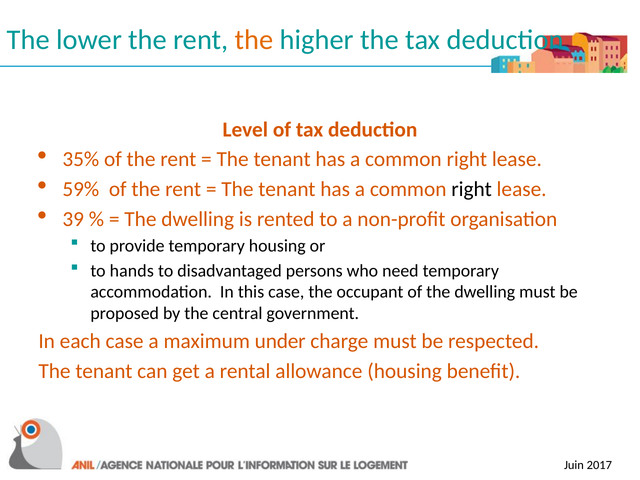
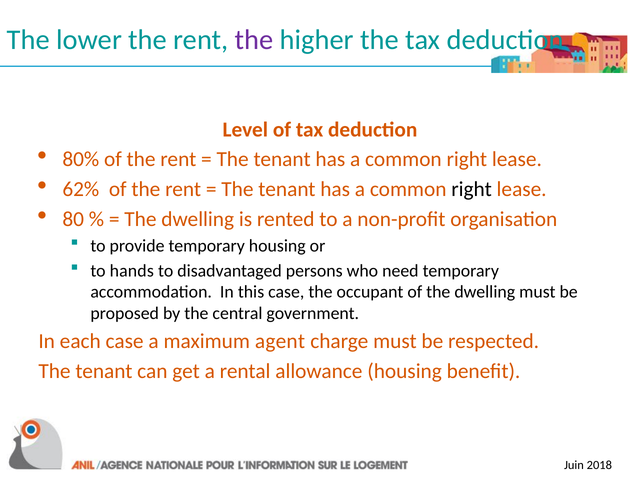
the colour: orange -> purple (254, 40)
35%: 35% -> 80% (81, 159)
59%: 59% -> 62% (81, 189)
39: 39 -> 80 (73, 219)
under: under -> agent (280, 341)
2017: 2017 -> 2018 (599, 465)
